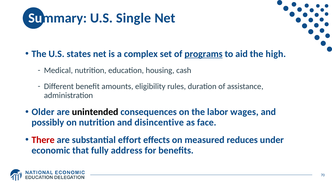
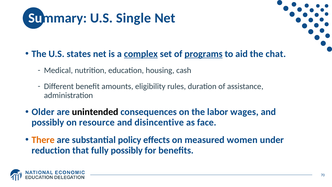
complex underline: none -> present (141, 54)
high: high -> chat (276, 54)
on nutrition: nutrition -> resource (97, 122)
There colour: red -> orange (43, 140)
effort: effort -> policy (130, 140)
reduces: reduces -> women (242, 140)
economic: economic -> reduction (51, 150)
fully address: address -> possibly (127, 150)
